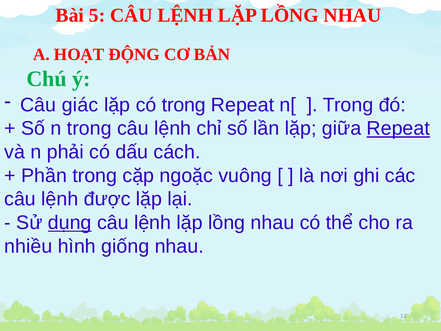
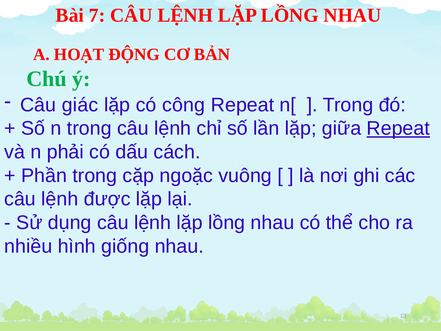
5: 5 -> 7 (97, 15)
có trong: trong -> công (184, 105)
dụng underline: present -> none (70, 223)
